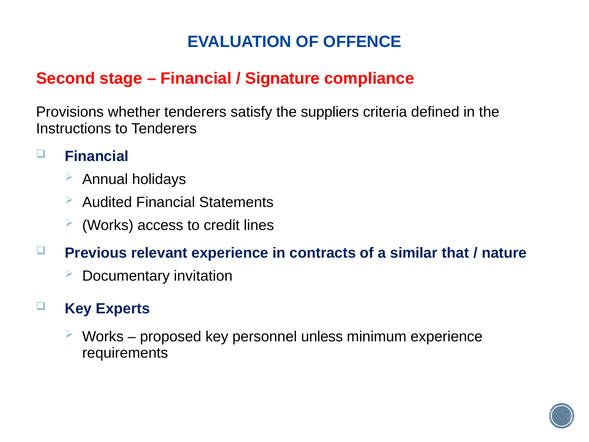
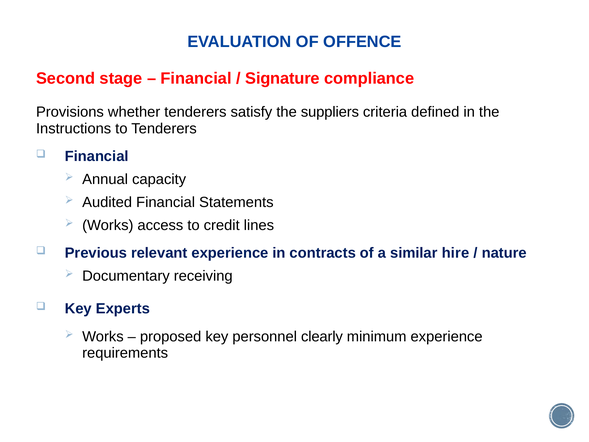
holidays: holidays -> capacity (159, 179)
that: that -> hire (456, 253)
invitation: invitation -> receiving (203, 276)
unless: unless -> clearly (322, 336)
